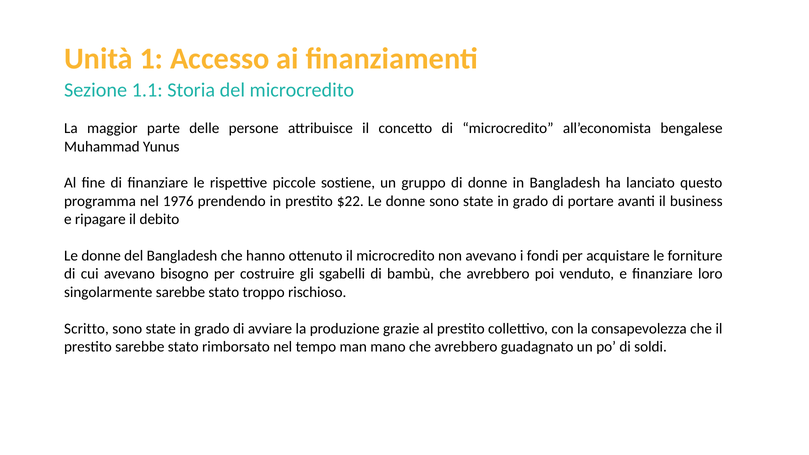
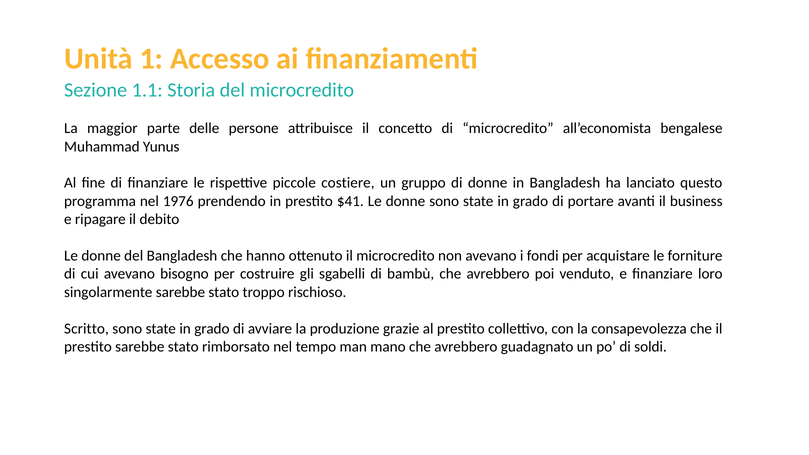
sostiene: sostiene -> costiere (348, 183)
$22: $22 -> $41 (350, 201)
